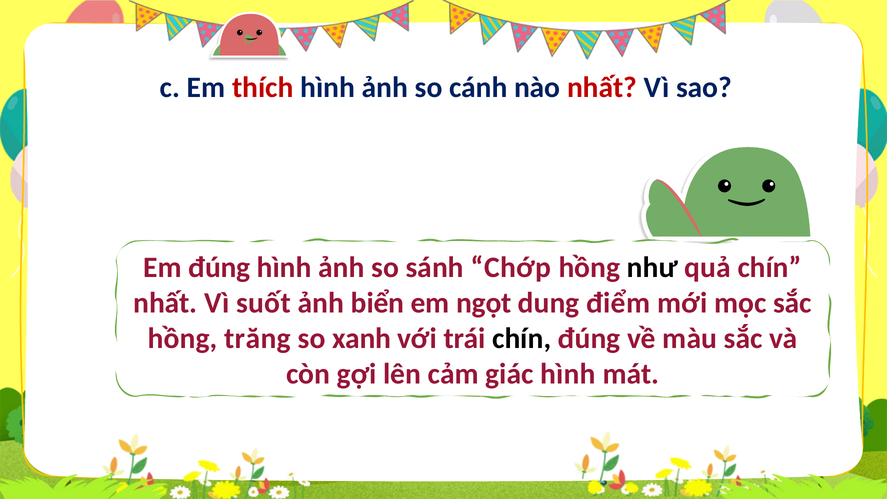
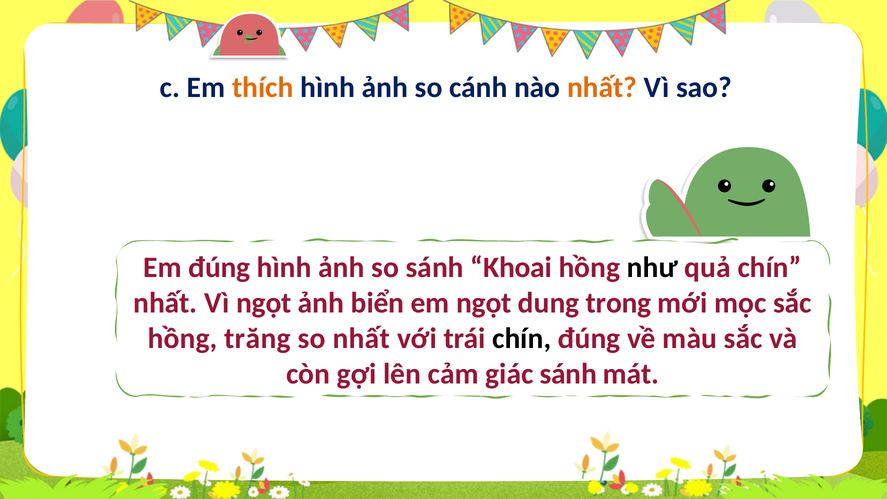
thích colour: red -> orange (263, 87)
nhất colour: red -> orange (602, 87)
Chớp: Chớp -> Khoai (511, 267)
Vì suốt: suốt -> ngọt (264, 303)
điểm: điểm -> trong (619, 303)
so xanh: xanh -> nhất (361, 338)
giác hình: hình -> sánh (568, 374)
